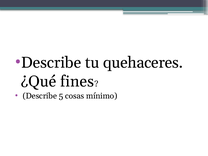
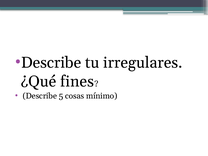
quehaceres: quehaceres -> irregulares (143, 63)
